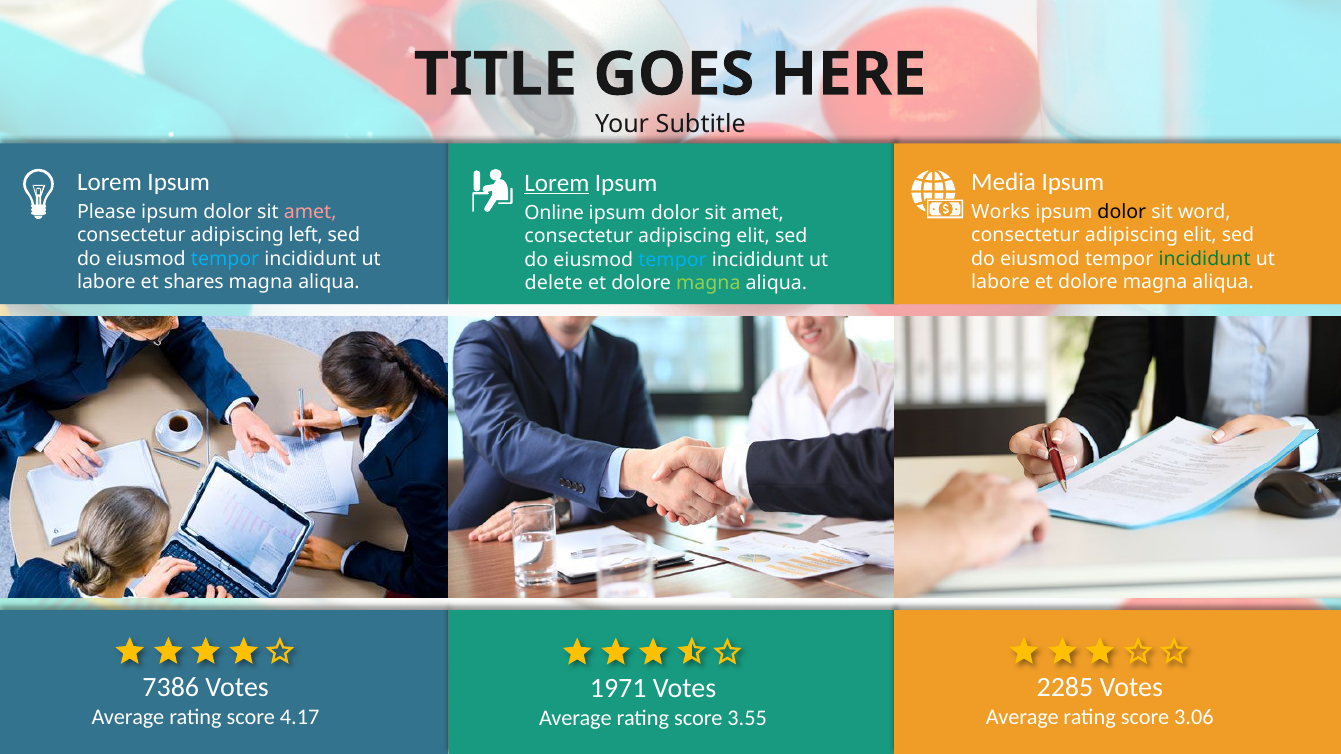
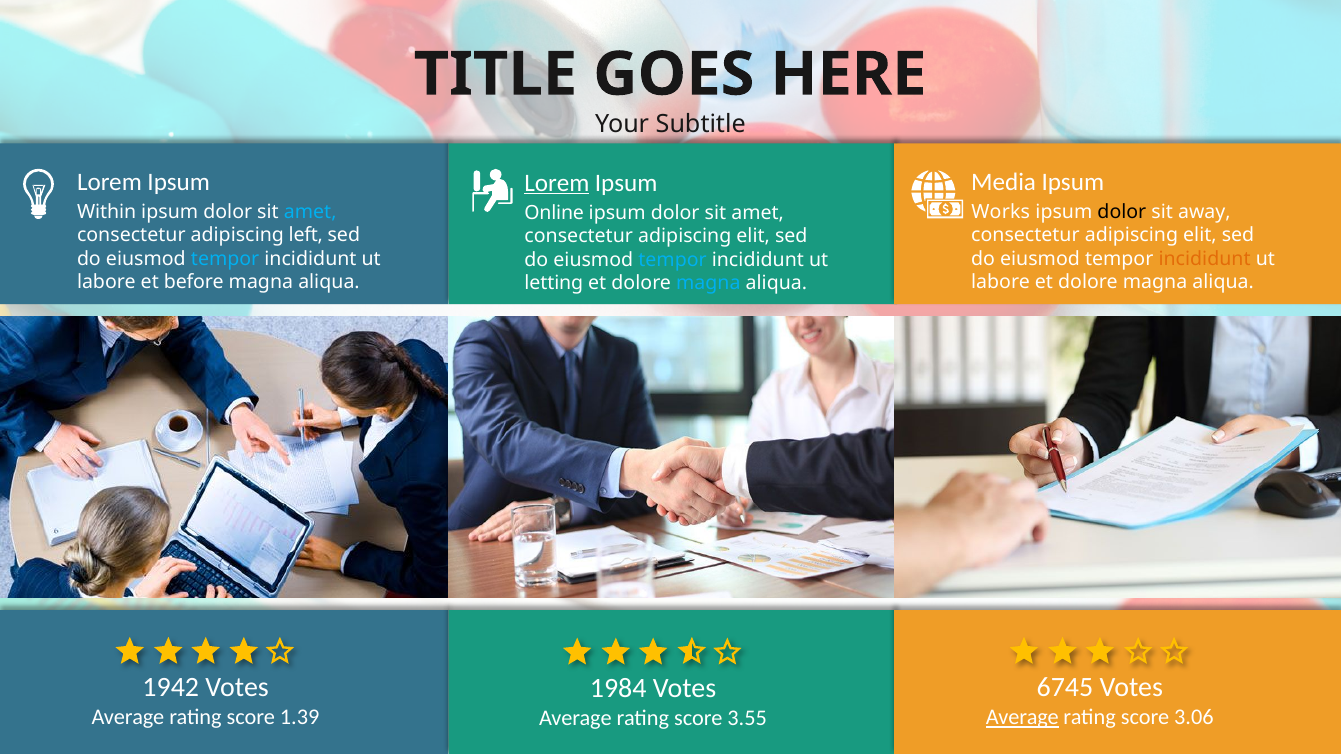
Please: Please -> Within (107, 212)
amet colour: pink -> light blue (310, 212)
word: word -> away (1204, 212)
incididunt colour: green -> orange (1205, 259)
shares: shares -> before (194, 282)
delete: delete -> letting (554, 283)
magna colour: light green -> light blue (708, 283)
7386: 7386 -> 1942 (171, 688)
2285: 2285 -> 6745 (1065, 688)
1971: 1971 -> 1984 (618, 689)
4.17: 4.17 -> 1.39 (300, 718)
Average underline: none -> present (1022, 718)
